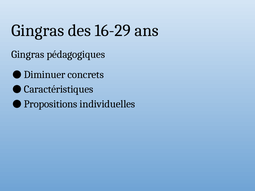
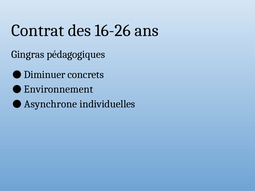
Gingras: Gingras -> Contrat (38, 30)
16-29: 16-29 -> 16-26 (113, 30)
Caractéristiques: Caractéristiques -> Environnement (59, 89)
Propositions: Propositions -> Asynchrone (51, 104)
